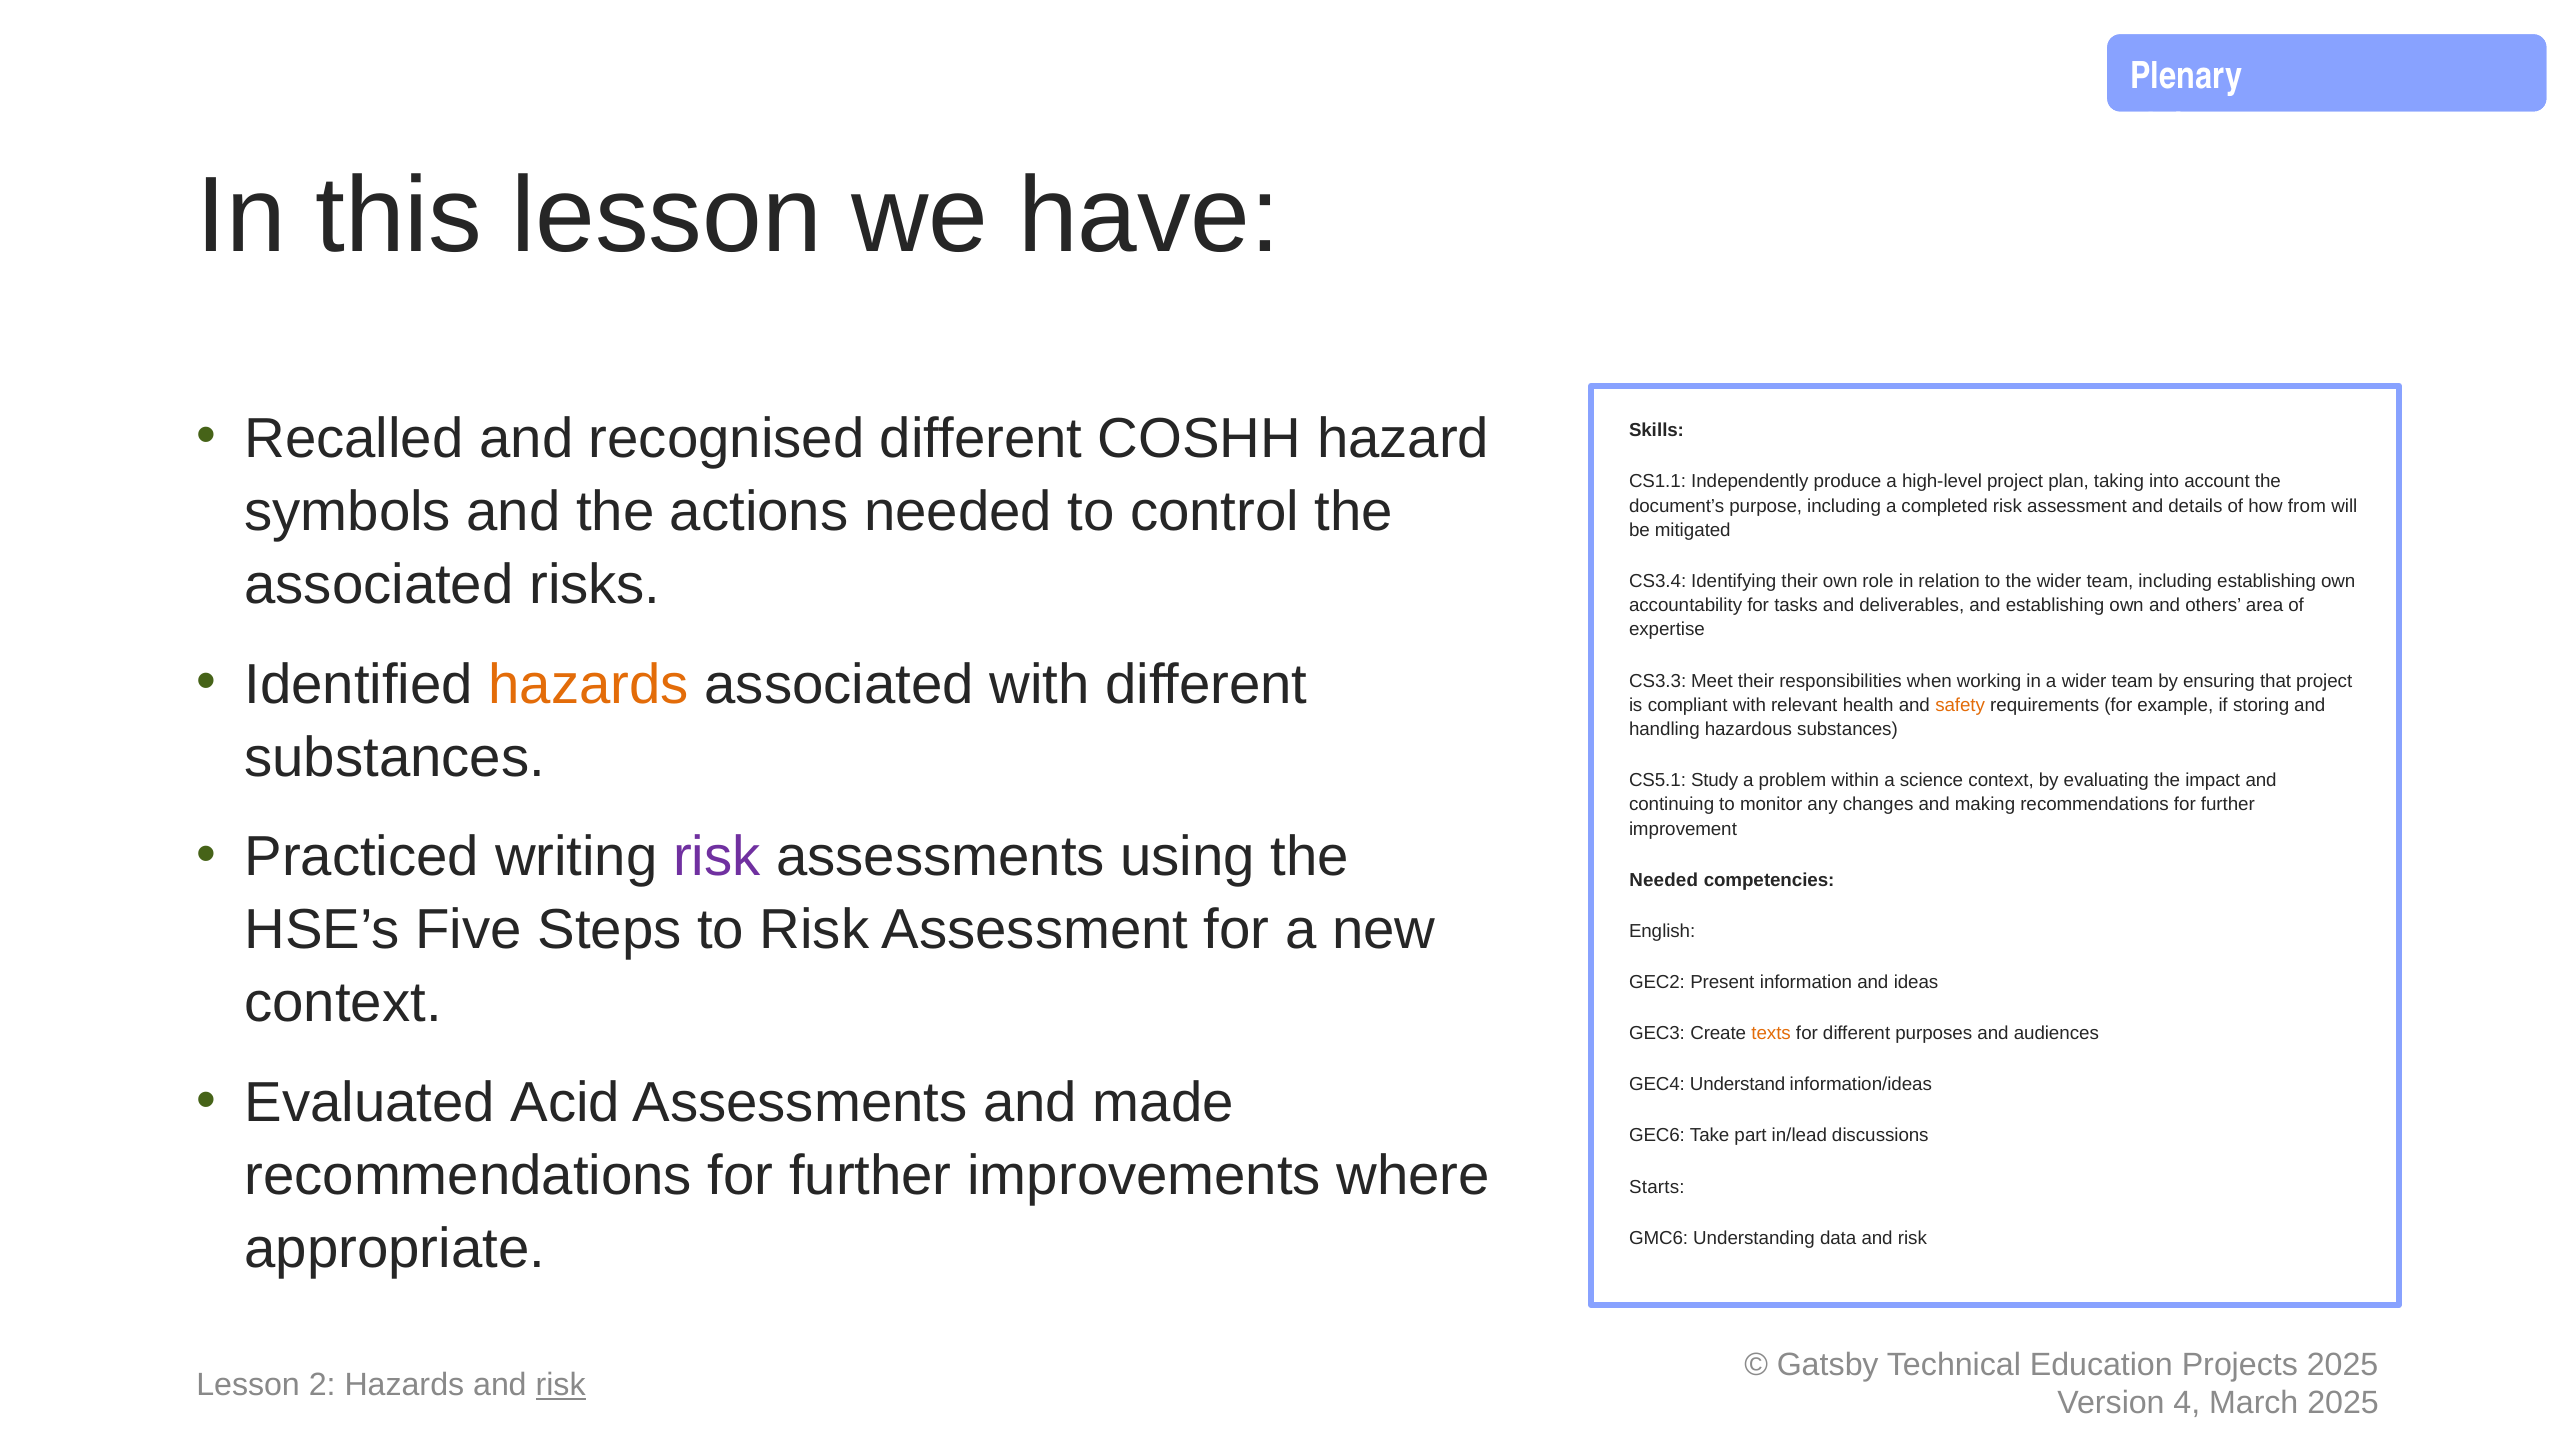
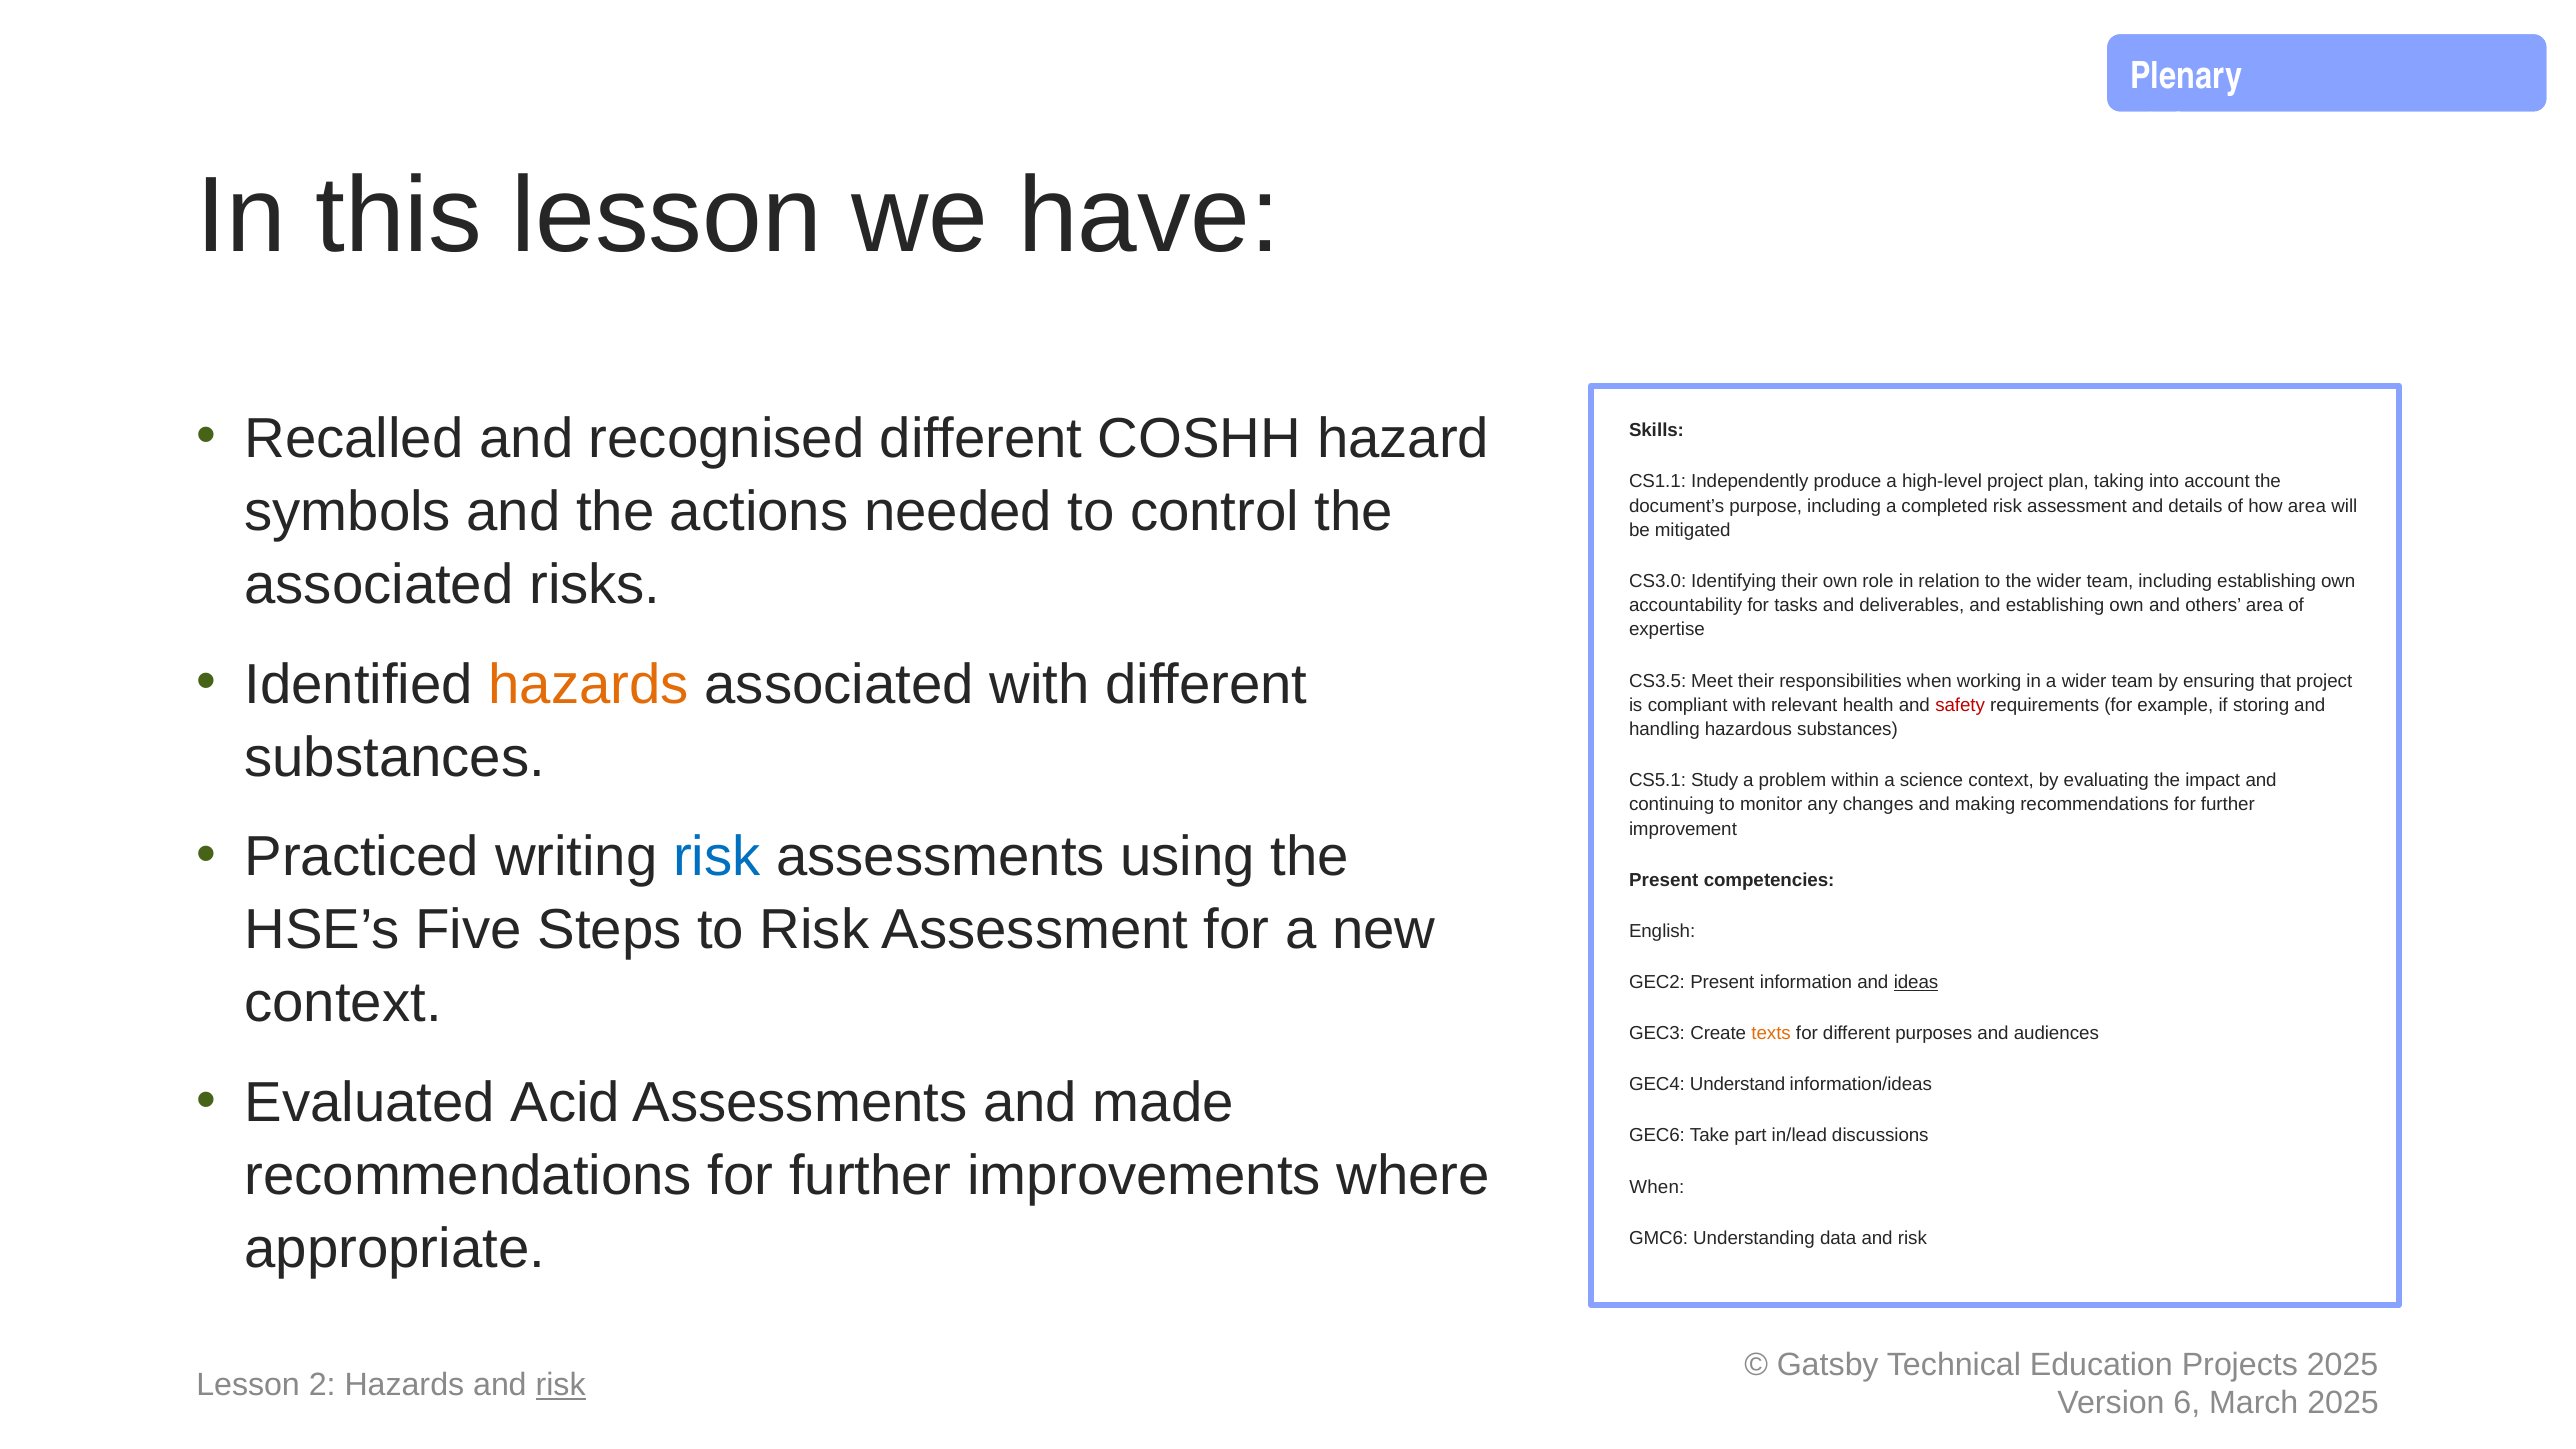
how from: from -> area (2307, 506)
CS3.4: CS3.4 -> CS3.0 (1658, 581)
CS3.3: CS3.3 -> CS3.5 (1658, 681)
safety colour: orange -> red (1960, 705)
risk colour: purple -> blue (717, 857)
Needed: Needed -> Present (1664, 880)
ideas underline: none -> present (1916, 982)
Starts: Starts -> When (1657, 1187)
4: 4 -> 6 (2187, 1403)
